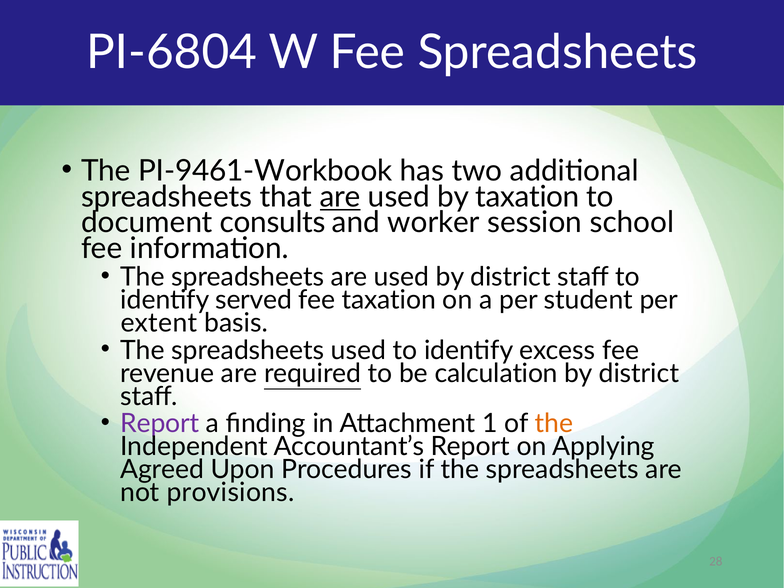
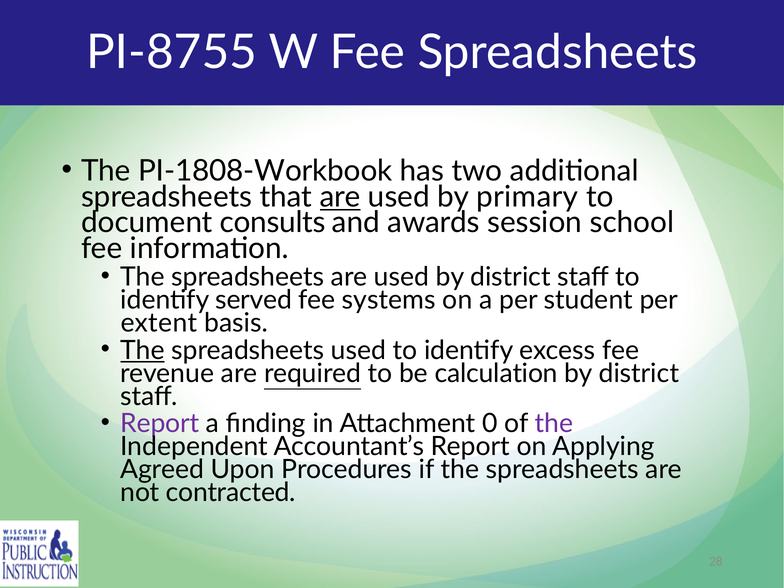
PI-6804: PI-6804 -> PI-8755 (172, 52)
PI-9461-Workbook: PI-9461-Workbook -> PI-1808-Workbook (265, 171)
by taxation: taxation -> primary (527, 197)
worker: worker -> awards (434, 223)
fee taxation: taxation -> systems (389, 300)
The underline: none -> present (143, 350)
1: 1 -> 0 (490, 424)
the colour: orange -> purple (554, 424)
provisions: provisions -> contracted (231, 493)
